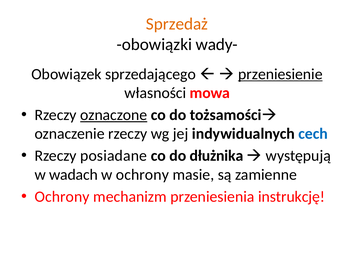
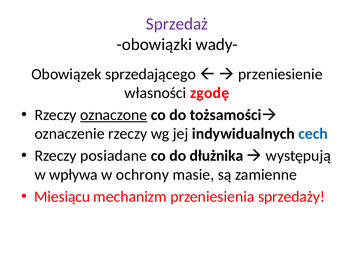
Sprzedaż colour: orange -> purple (177, 24)
przeniesienie underline: present -> none (280, 74)
mowa: mowa -> zgodę (210, 93)
wadach: wadach -> wpływa (73, 175)
Ochrony: Ochrony -> Miesiącu (62, 197)
instrukcję: instrukcję -> sprzedaży (292, 197)
